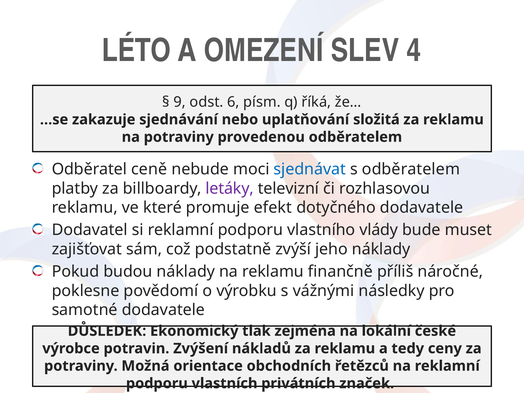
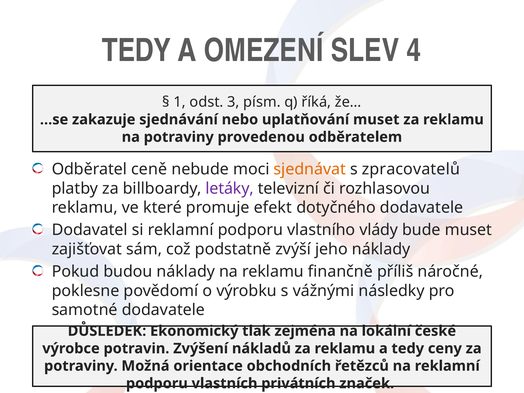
LÉTO: LÉTO -> TEDY (137, 51)
9: 9 -> 1 (180, 102)
6: 6 -> 3 (233, 102)
uplatňování složitá: složitá -> muset (376, 120)
sjednávat colour: blue -> orange (310, 169)
s odběratelem: odběratelem -> zpracovatelů (411, 169)
